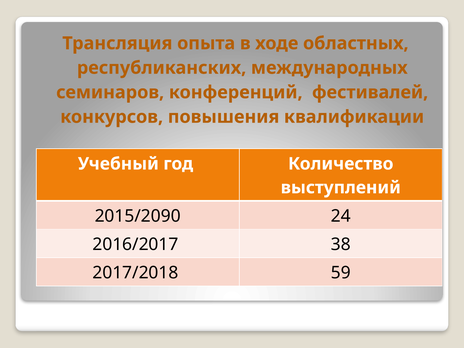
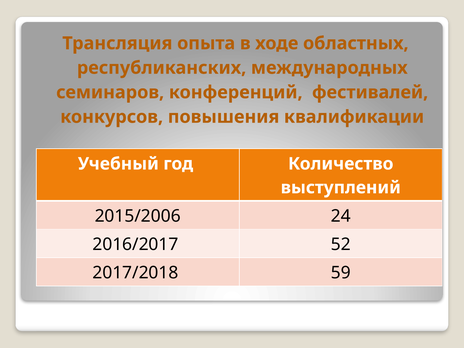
2015/2090: 2015/2090 -> 2015/2006 (138, 216)
38: 38 -> 52 (341, 244)
